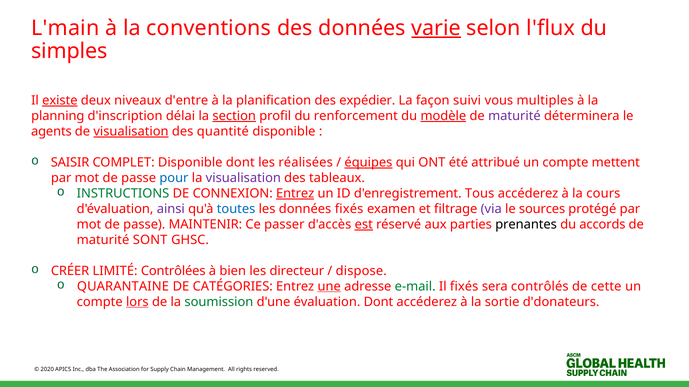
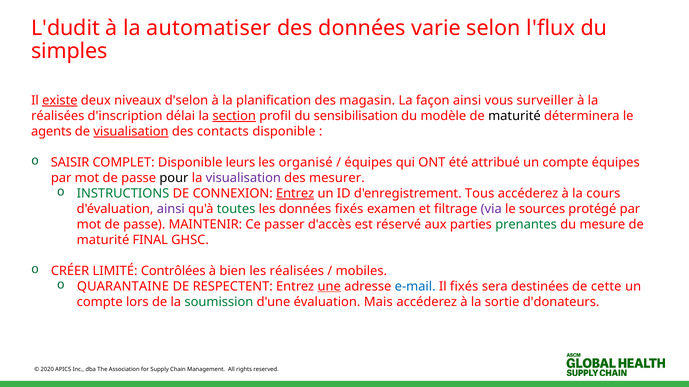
L'main: L'main -> L'dudit (65, 28)
conventions: conventions -> automatiser (209, 28)
varie underline: present -> none (436, 28)
d'entre: d'entre -> d'selon (186, 101)
expédier: expédier -> magasin (367, 101)
façon suivi: suivi -> ainsi (467, 101)
multiples: multiples -> surveiller (545, 101)
planning: planning -> réalisées (58, 116)
renforcement: renforcement -> sensibilisation (356, 116)
modèle underline: present -> none (443, 116)
maturité colour: purple -> black (514, 116)
quantité: quantité -> contacts (223, 132)
Disponible dont: dont -> leurs (240, 163)
réalisées: réalisées -> organisé (306, 163)
équipes underline: present -> none (368, 163)
compte mettent: mettent -> équipes (616, 163)
pour colour: blue -> black (174, 178)
tableaux: tableaux -> mesurer (337, 178)
toutes colour: blue -> green (236, 209)
est underline: present -> none (364, 225)
prenantes colour: black -> green (526, 225)
accords: accords -> mesure (602, 225)
SONT: SONT -> FINAL (150, 240)
les directeur: directeur -> réalisées (297, 271)
dispose: dispose -> mobiles (361, 271)
CATÉGORIES: CATÉGORIES -> RESPECTENT (233, 287)
e-mail colour: green -> blue (415, 287)
contrôlés: contrôlés -> destinées (540, 287)
lors underline: present -> none (137, 302)
évaluation Dont: Dont -> Mais (378, 302)
